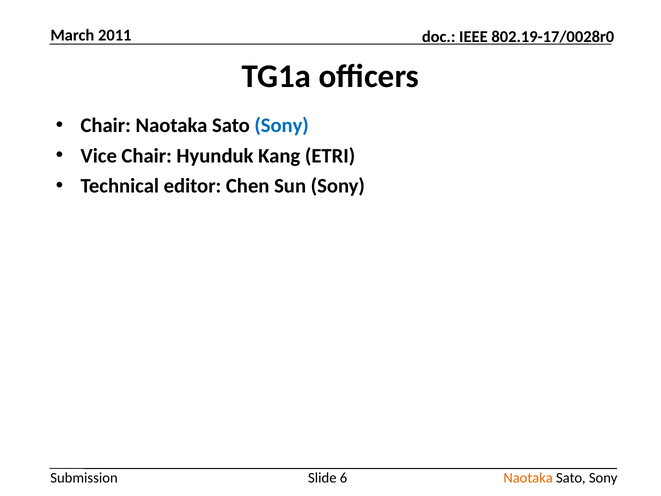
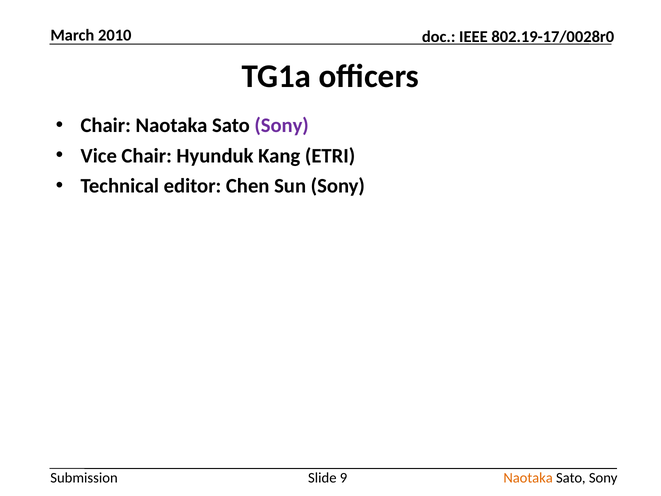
2011: 2011 -> 2010 (115, 35)
Sony colour: blue -> purple (282, 125)
6: 6 -> 9 (344, 478)
